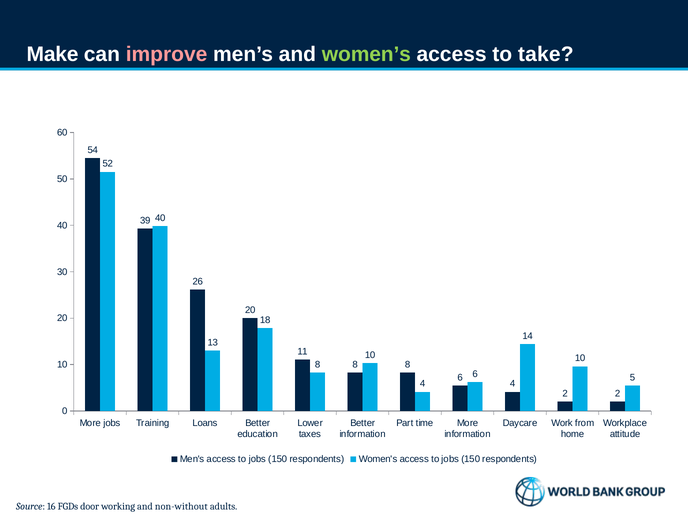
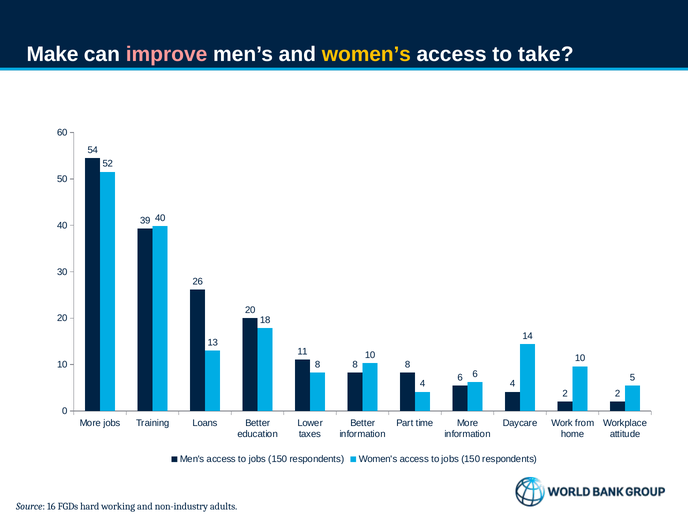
women’s colour: light green -> yellow (366, 55)
door: door -> hard (90, 506)
non-without: non-without -> non-industry (181, 506)
